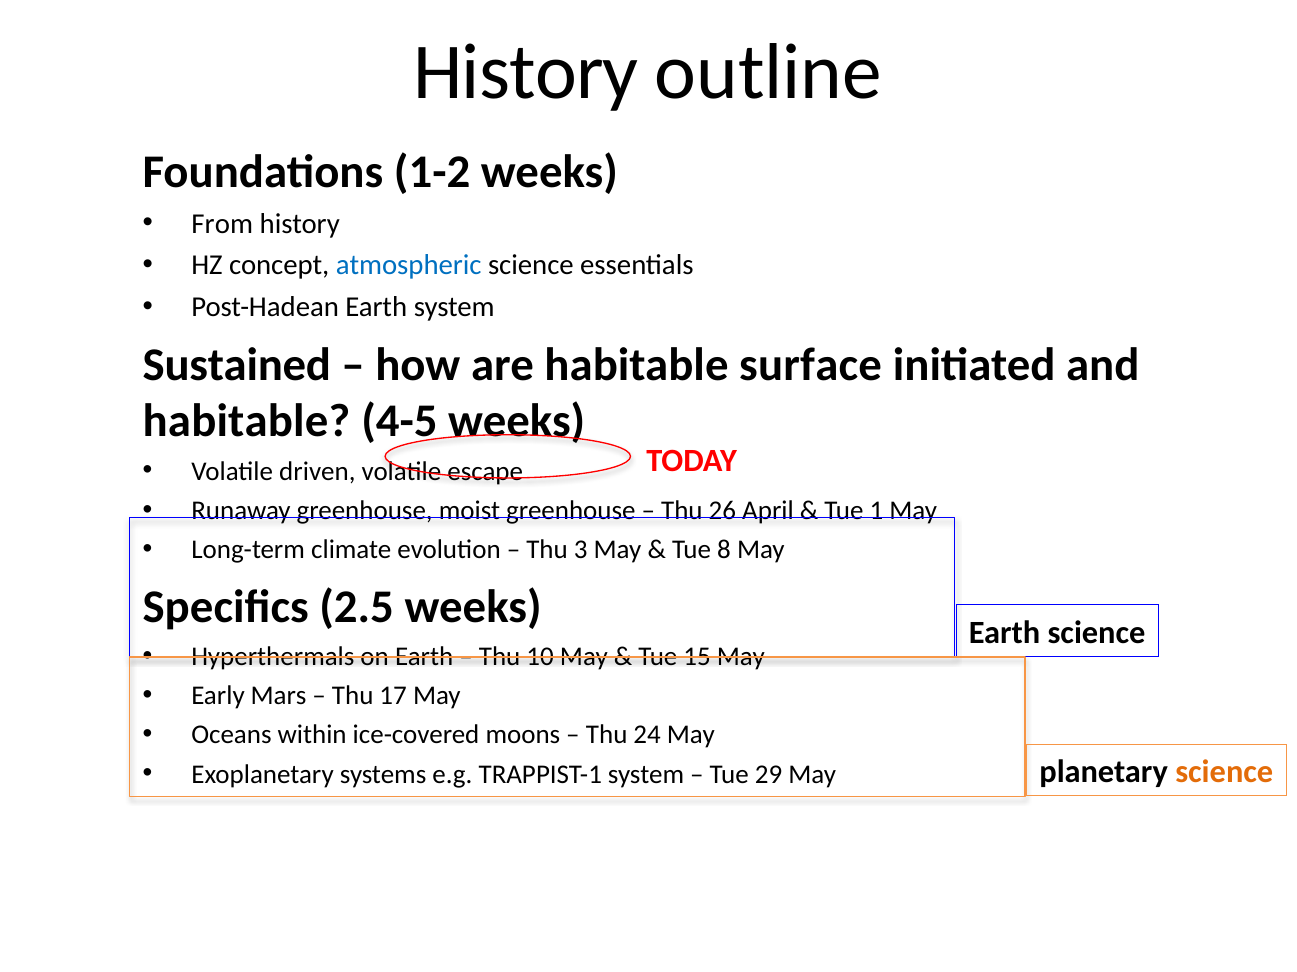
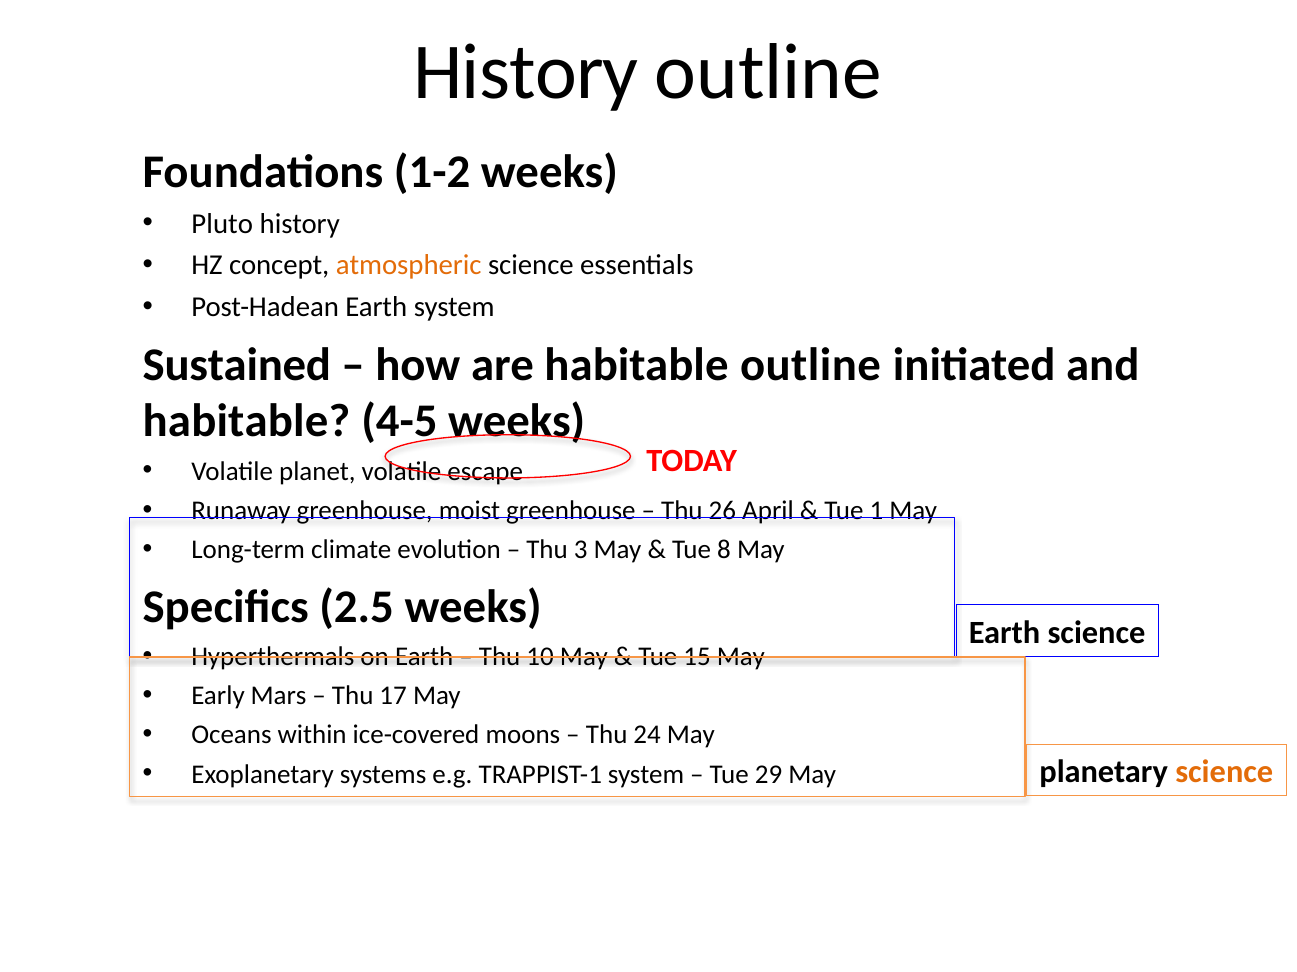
From: From -> Pluto (222, 224)
atmospheric colour: blue -> orange (409, 266)
habitable surface: surface -> outline (810, 366)
driven: driven -> planet (317, 471)
